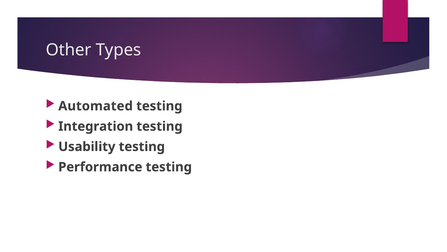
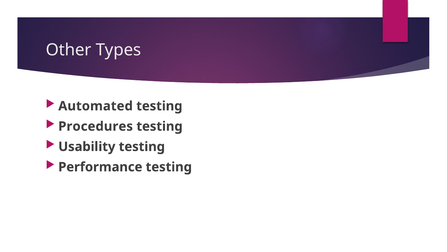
Integration: Integration -> Procedures (96, 126)
